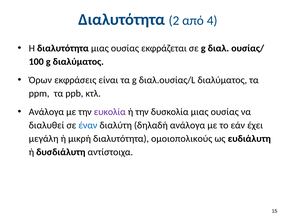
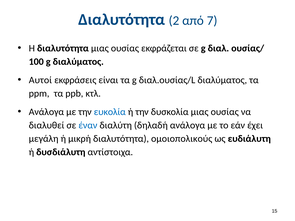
4: 4 -> 7 (212, 21)
Όρων: Όρων -> Αυτοί (40, 80)
ευκολία colour: purple -> blue (110, 112)
